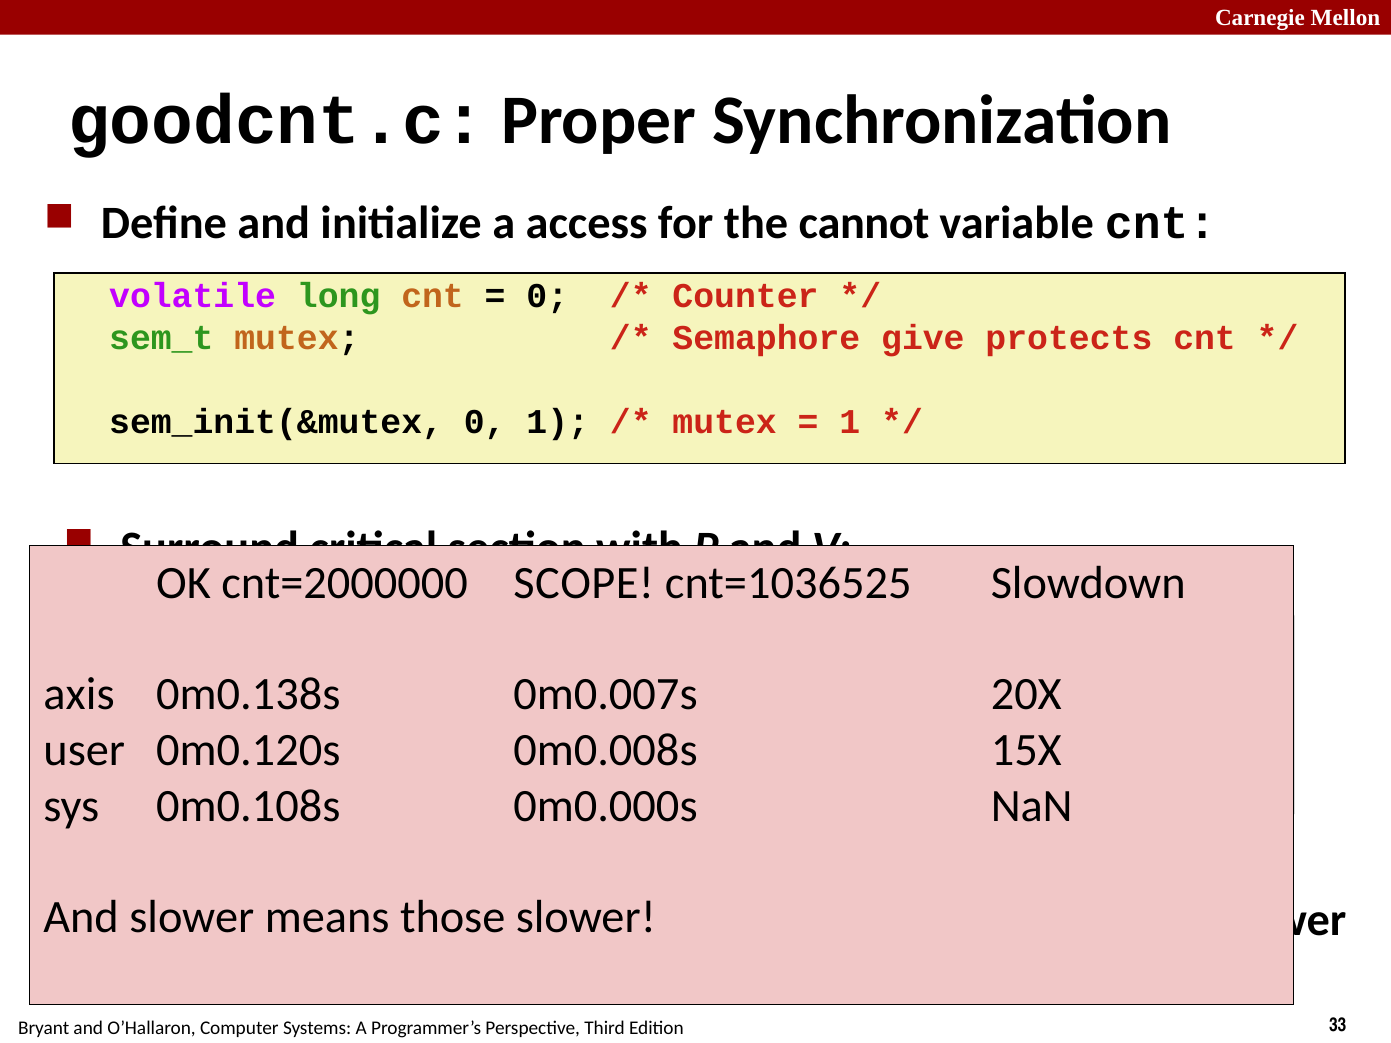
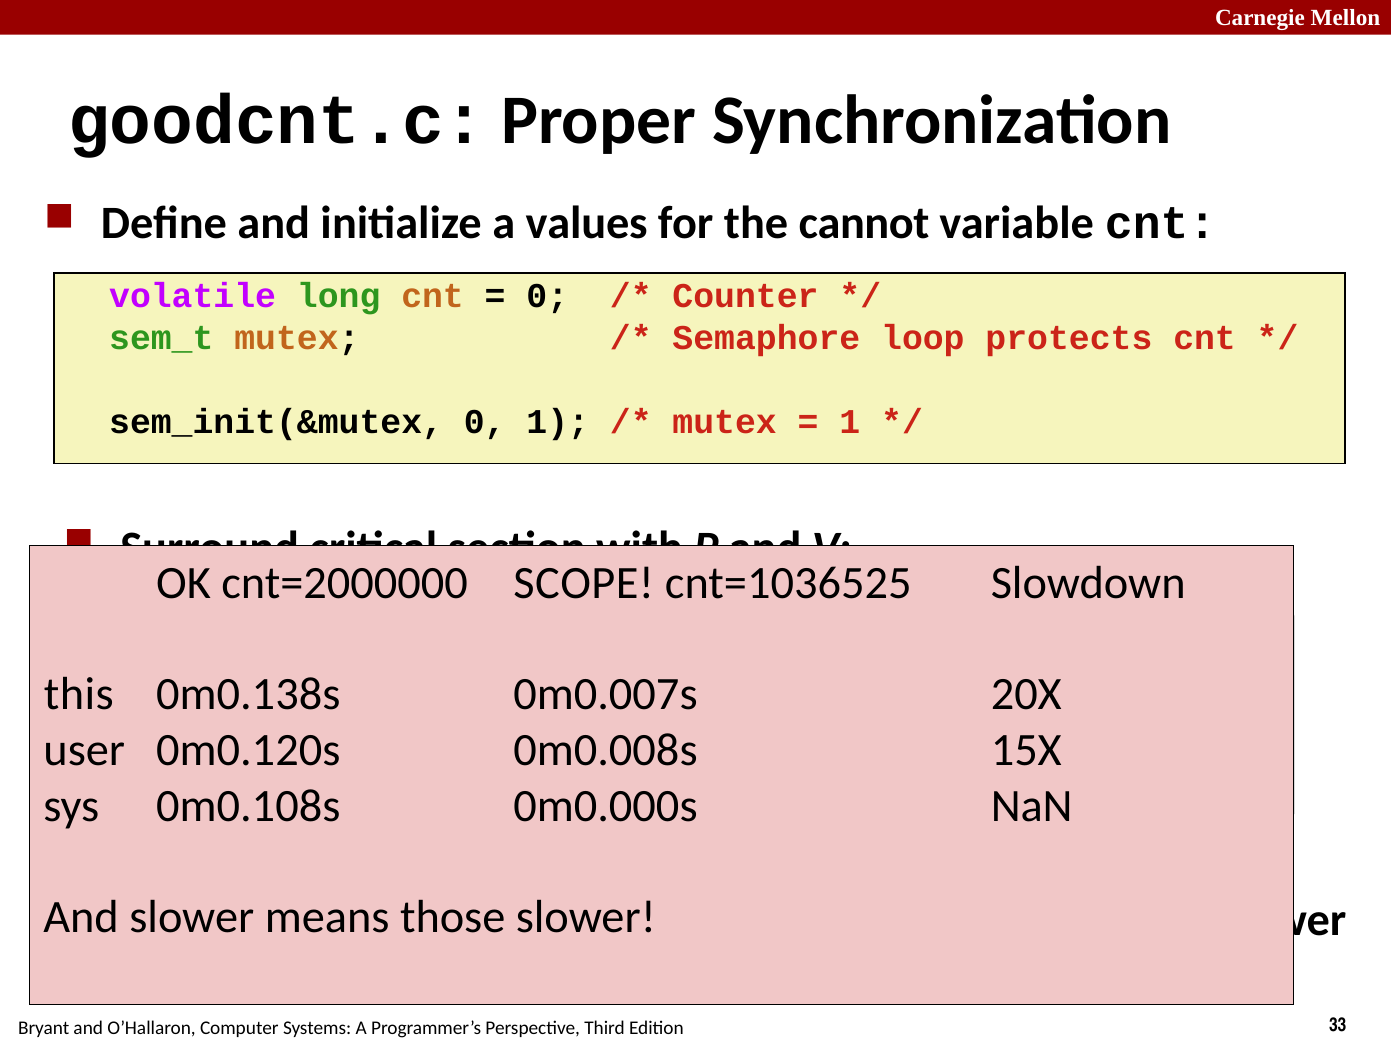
access: access -> values (587, 223)
give: give -> loop (923, 338)
axis: axis -> this (79, 695)
